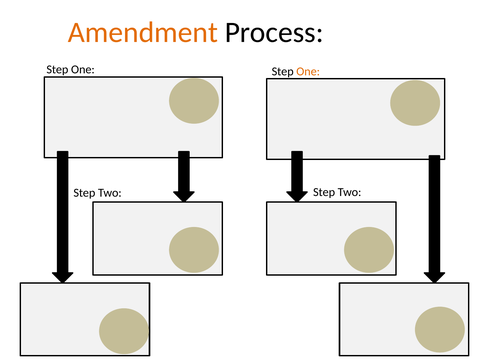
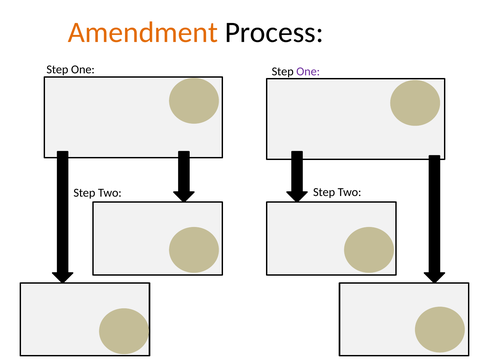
One colour: orange -> purple (308, 72)
